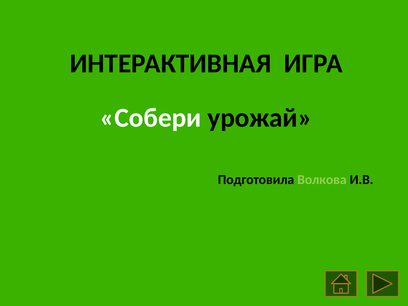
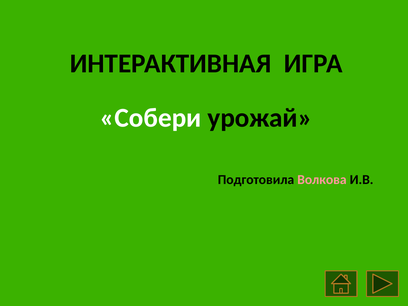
Волкова colour: light green -> pink (322, 180)
